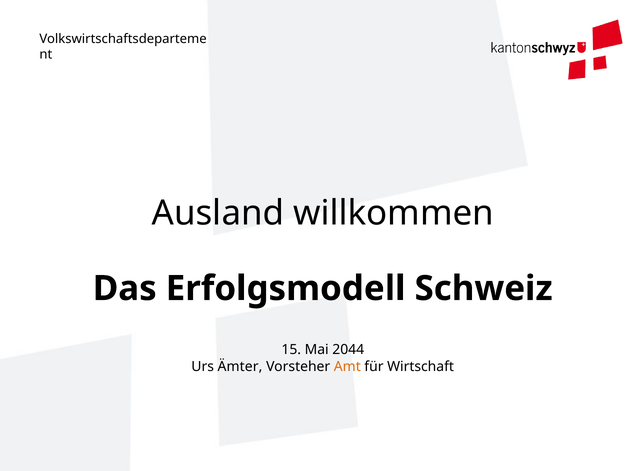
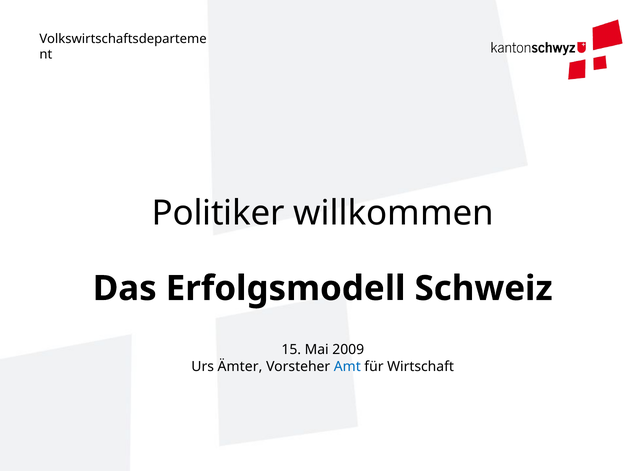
Ausland: Ausland -> Politiker (218, 213)
2044: 2044 -> 2009 (348, 350)
Amt colour: orange -> blue (347, 367)
